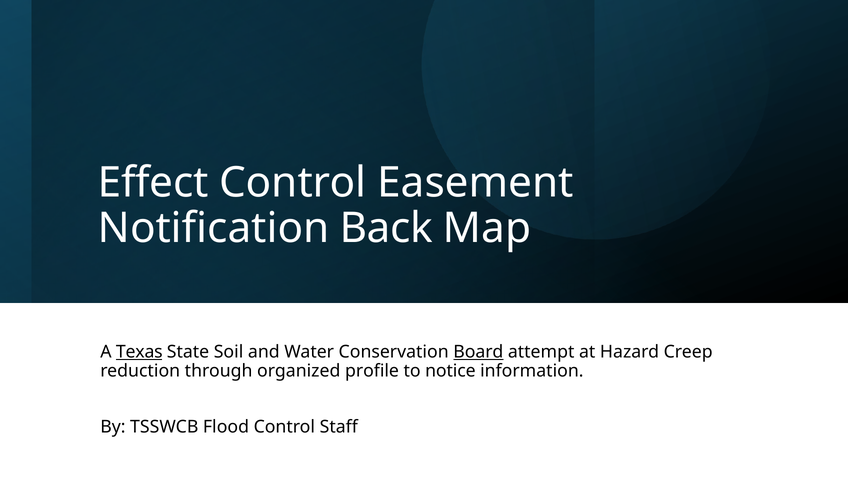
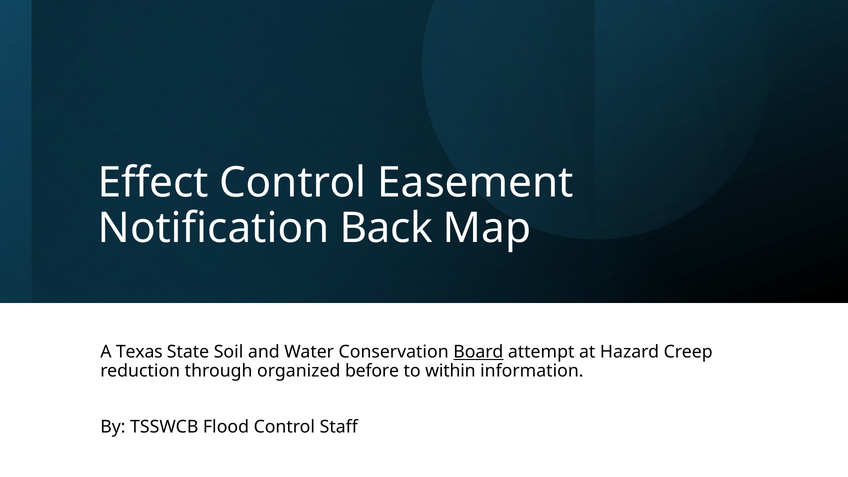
Texas underline: present -> none (139, 352)
profile: profile -> before (372, 371)
notice: notice -> within (450, 371)
